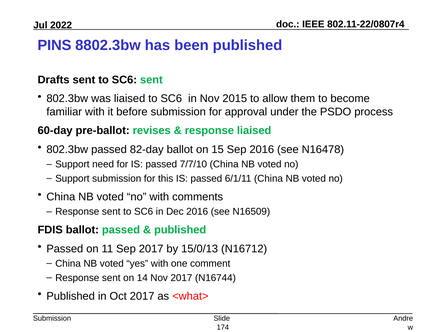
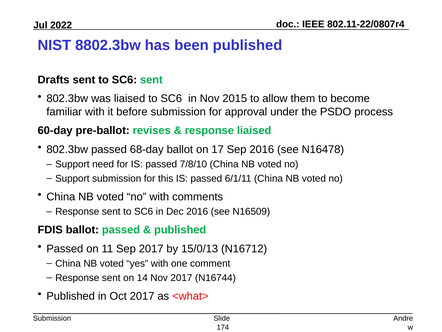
PINS: PINS -> NIST (54, 45)
82-day: 82-day -> 68-day (147, 149)
15: 15 -> 17 (218, 149)
7/7/10: 7/7/10 -> 7/8/10 (193, 164)
